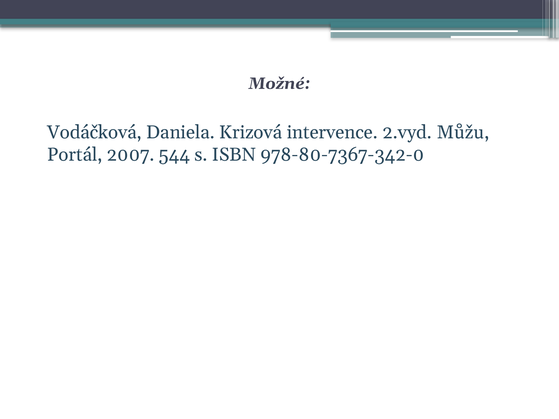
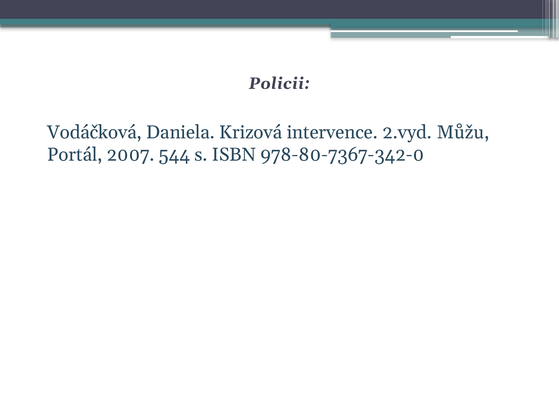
Možné: Možné -> Policii (279, 84)
